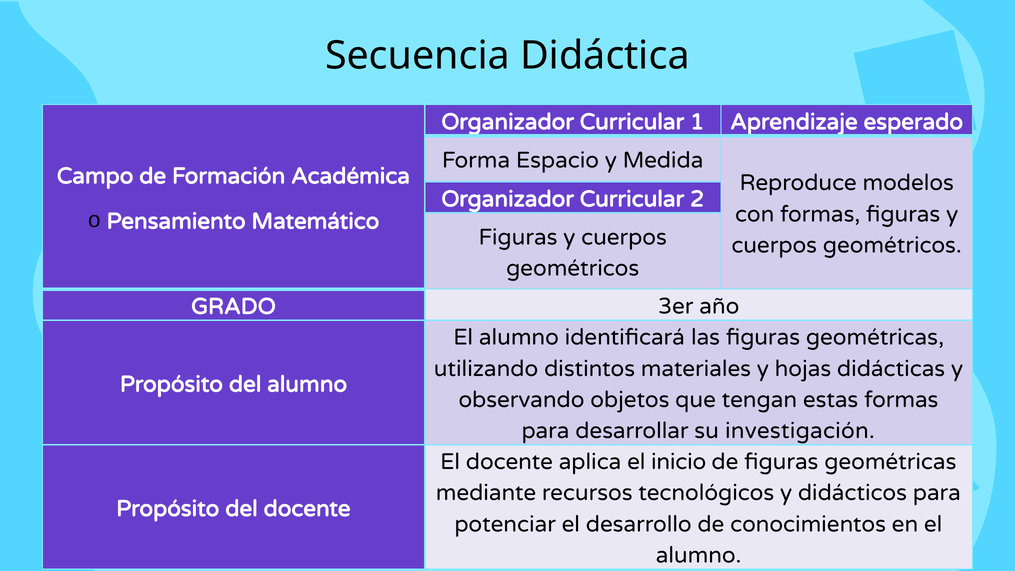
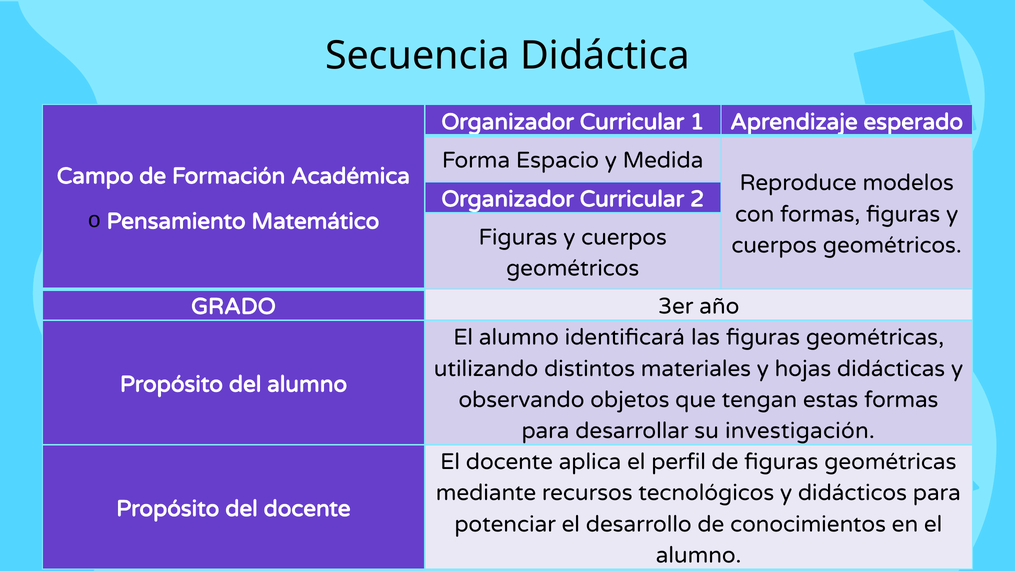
inicio: inicio -> perfil (679, 462)
